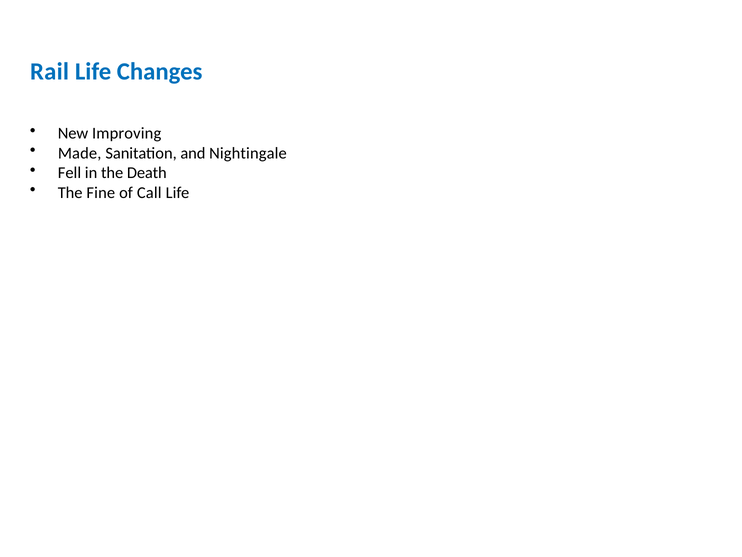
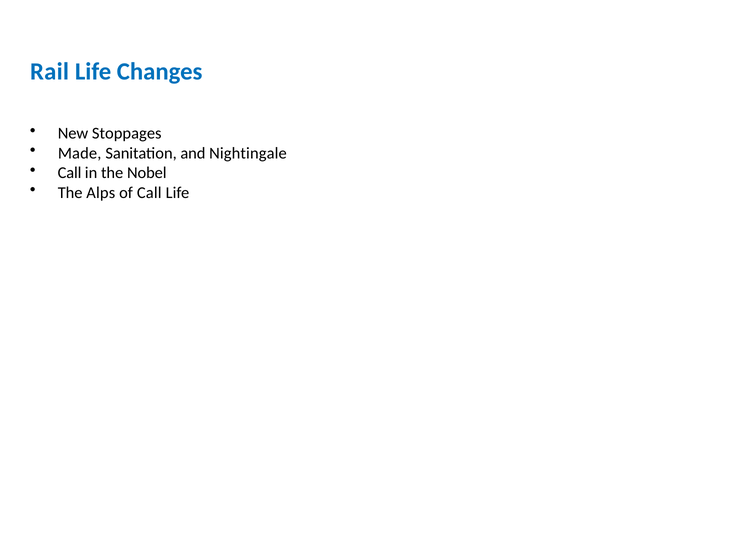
Improving: Improving -> Stoppages (127, 133)
Fell: Fell -> Call (70, 173)
Death: Death -> Nobel (147, 173)
Fine: Fine -> Alps (101, 193)
